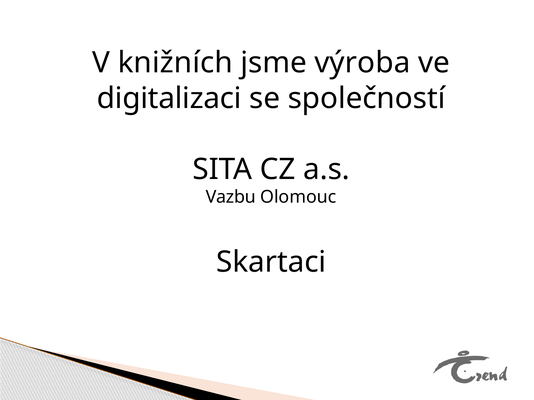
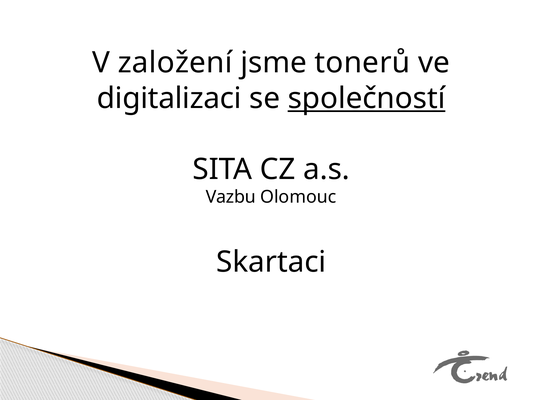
knižních: knižních -> založení (175, 63)
výroba: výroba -> tonerů (362, 63)
společností underline: none -> present (367, 99)
